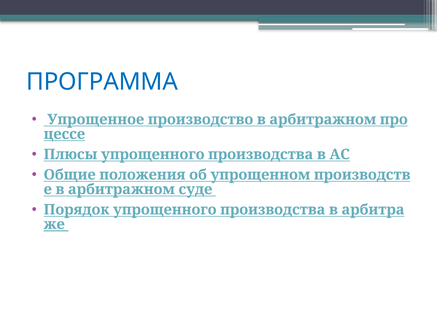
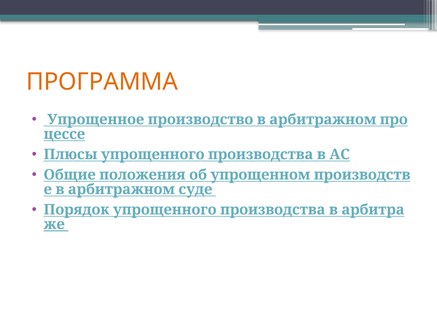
ПРОГРАММА colour: blue -> orange (102, 82)
